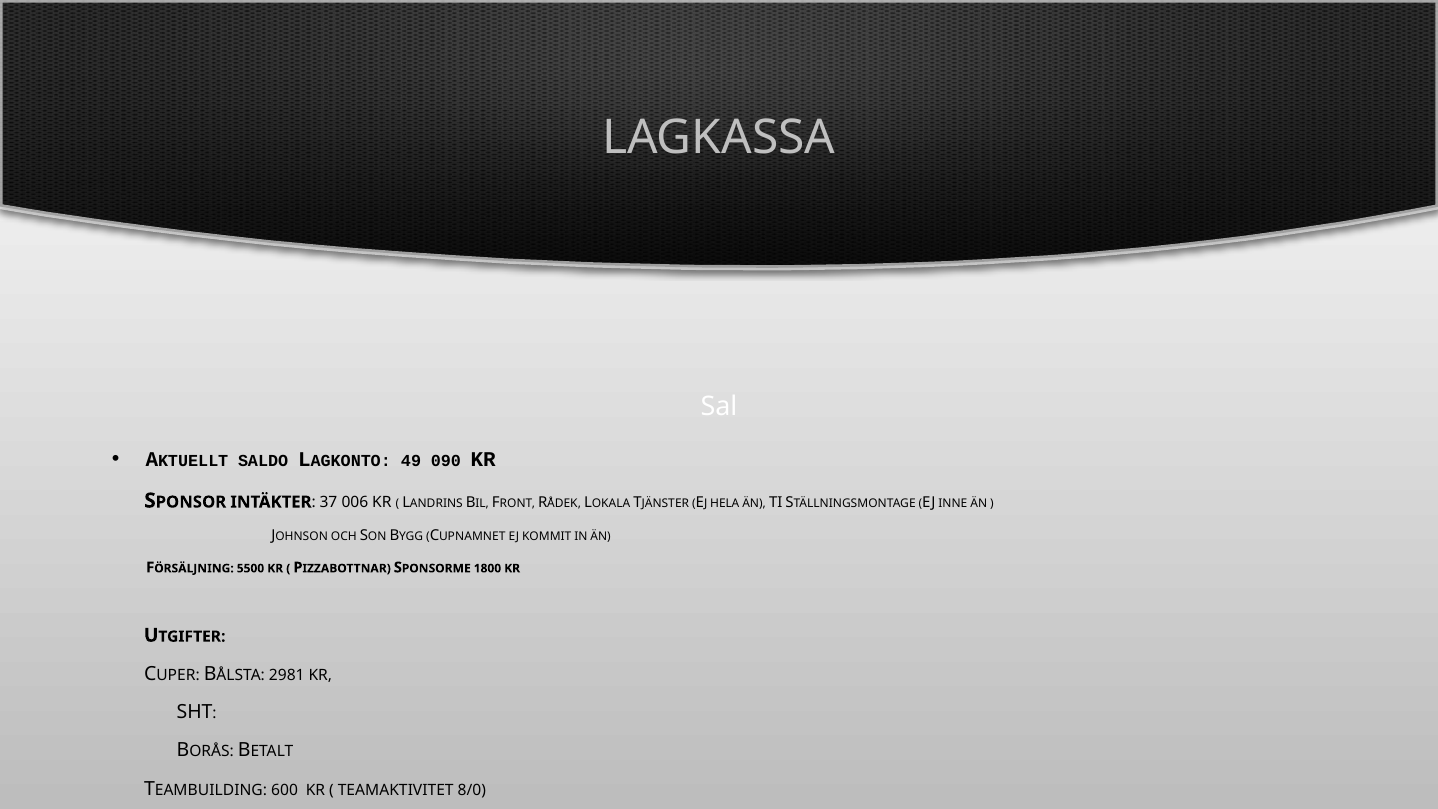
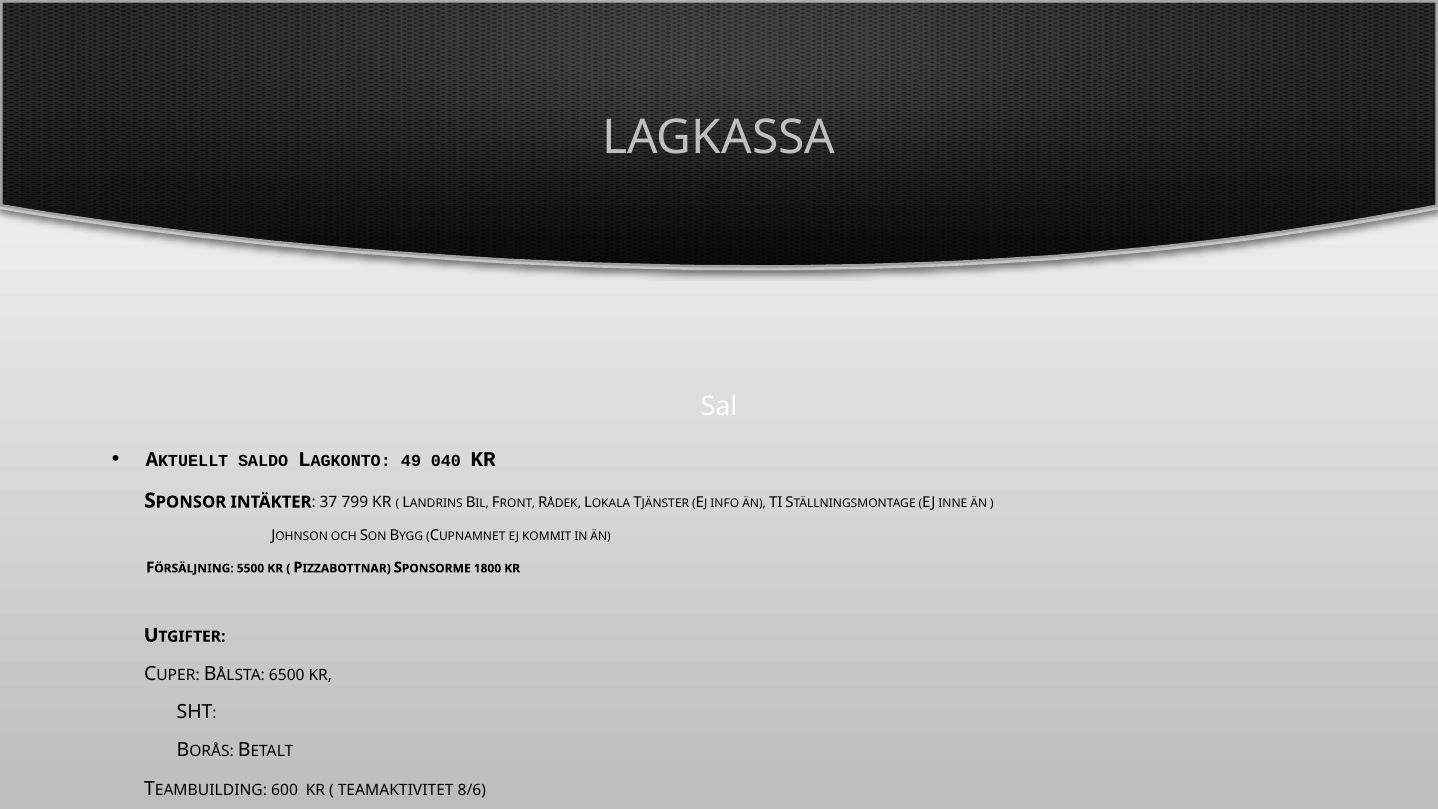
090: 090 -> 040 (446, 461)
006: 006 -> 799 (355, 502)
HELA: HELA -> INFO (725, 504)
2981: 2981 -> 6500 (287, 675)
8/0: 8/0 -> 8/6 (472, 790)
